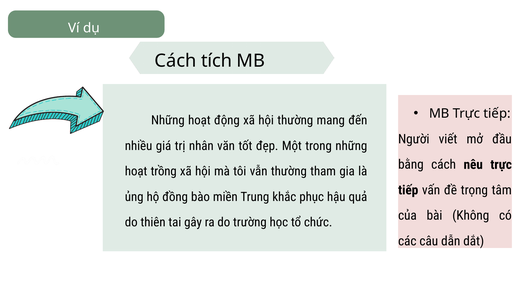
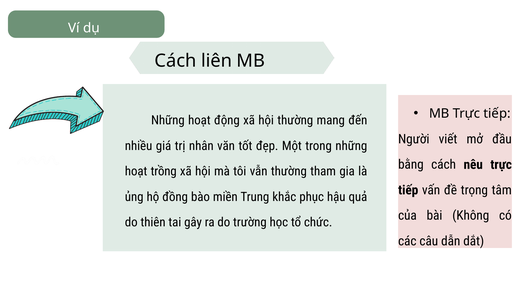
tích: tích -> liên (217, 61)
